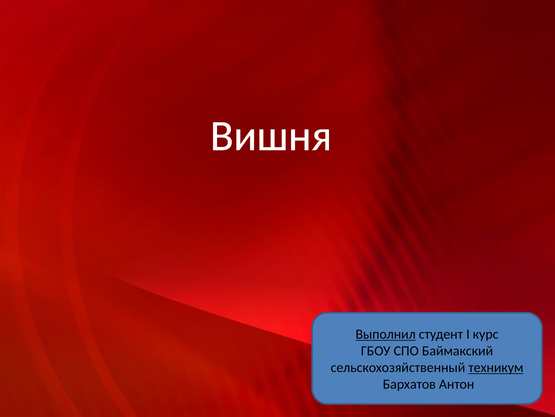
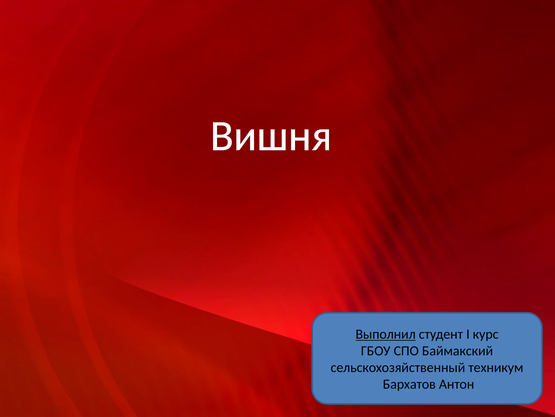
техникум underline: present -> none (496, 367)
